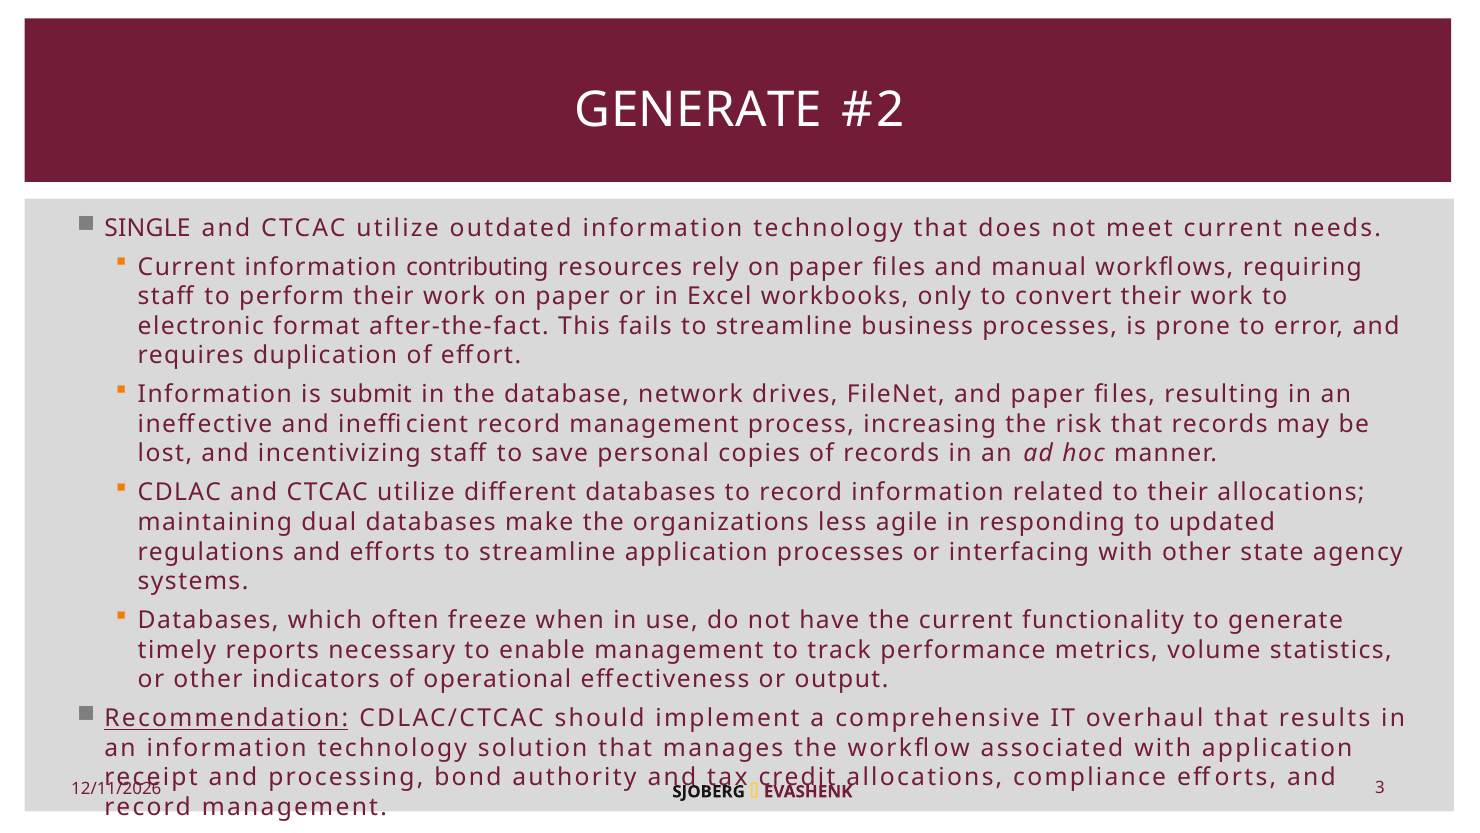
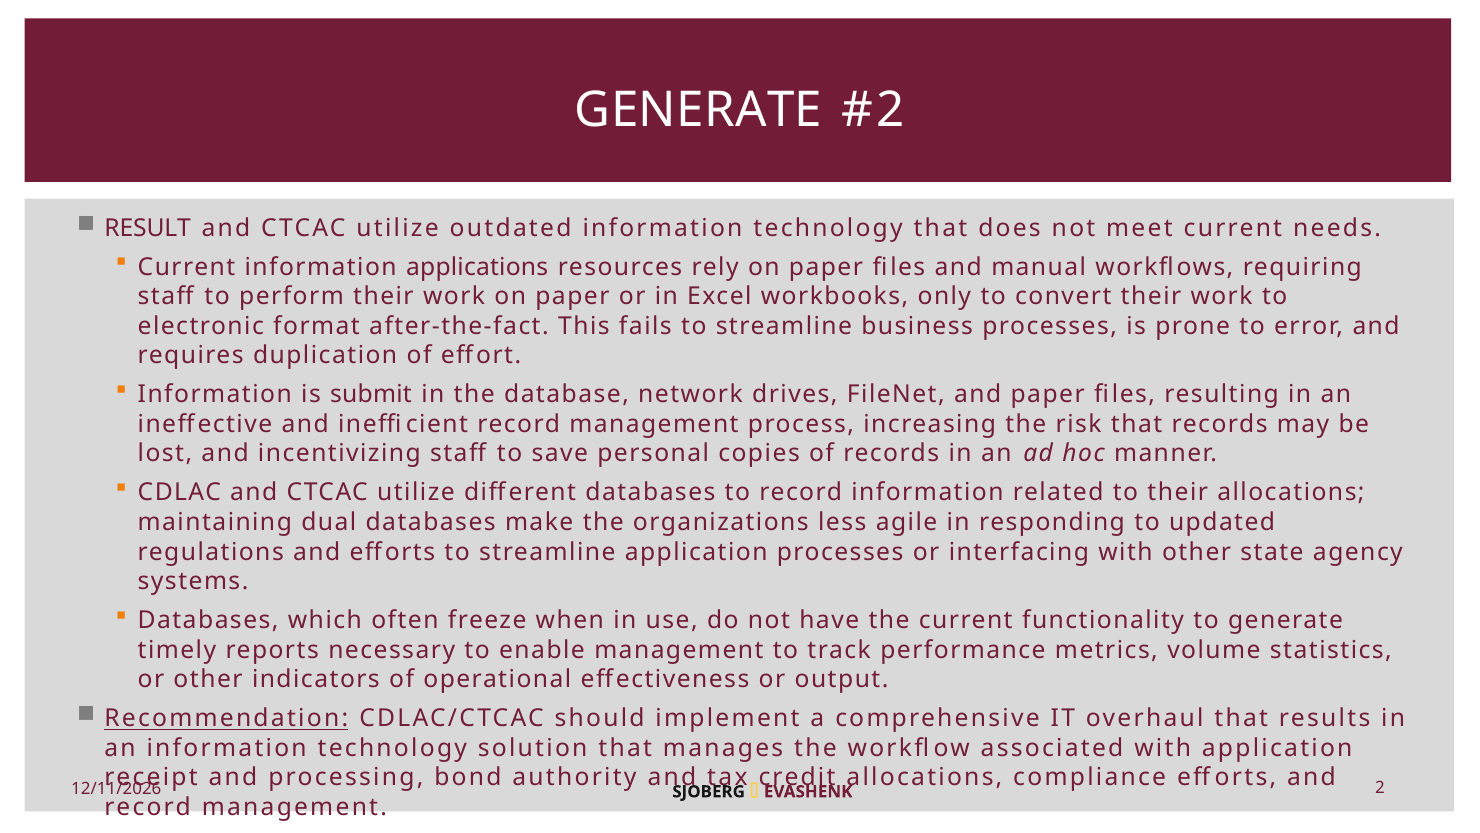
SINGLE: SINGLE -> RESULT (148, 228)
contributing: contributing -> applications (477, 267)
3: 3 -> 2 (1380, 788)
